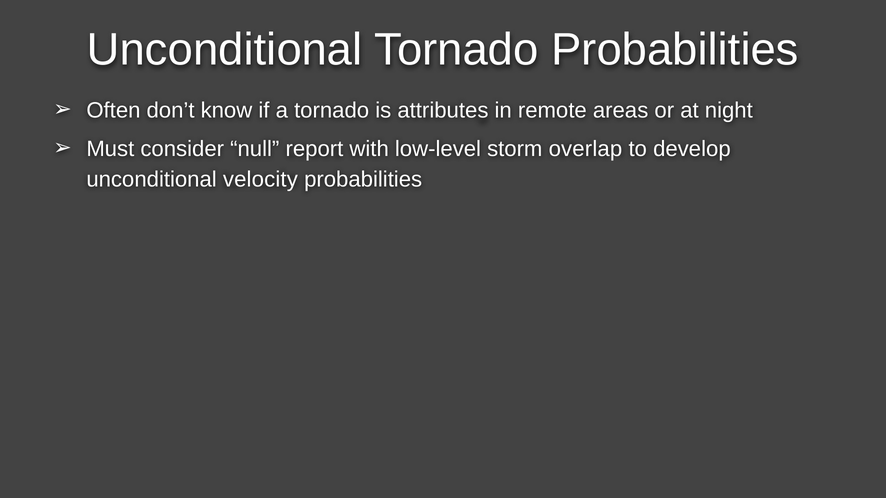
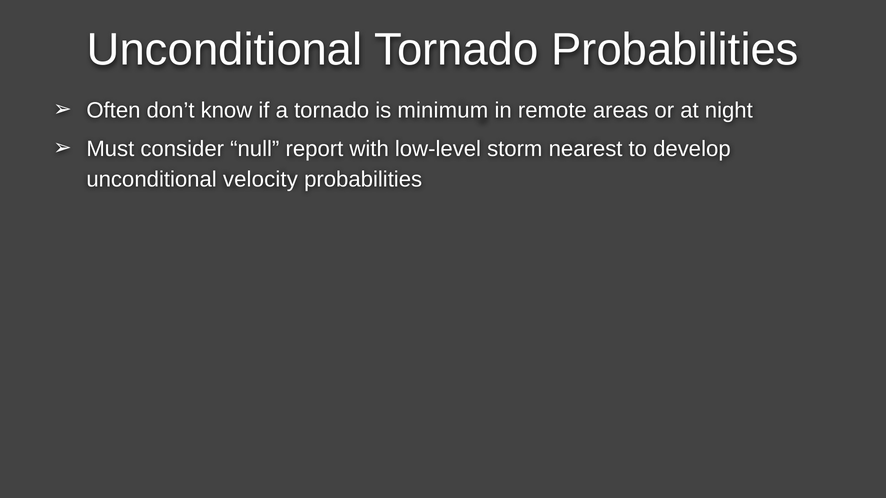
attributes: attributes -> minimum (443, 110)
overlap: overlap -> nearest (586, 149)
